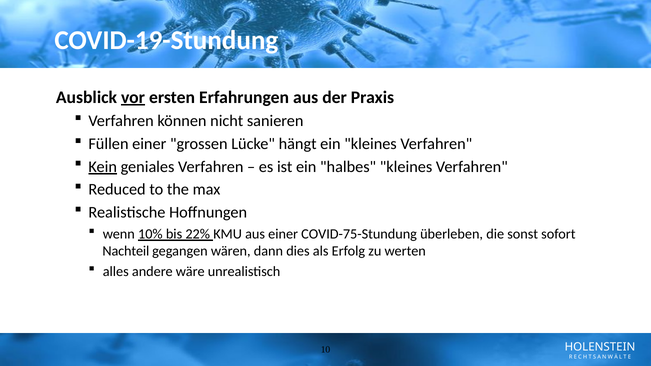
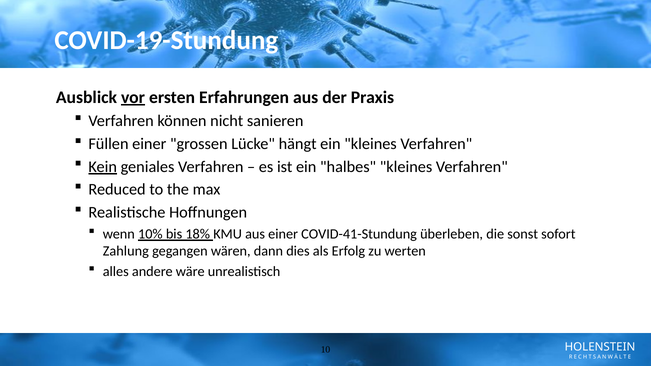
22%: 22% -> 18% (198, 234)
COVID-75-Stundung: COVID-75-Stundung -> COVID-41-Stundung (359, 234)
Nachteil: Nachteil -> Zahlung (126, 251)
